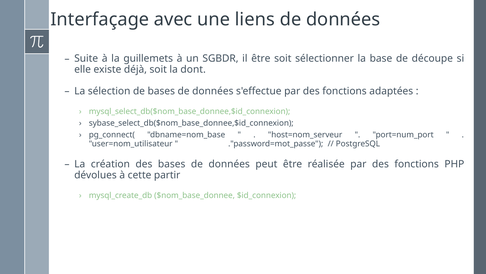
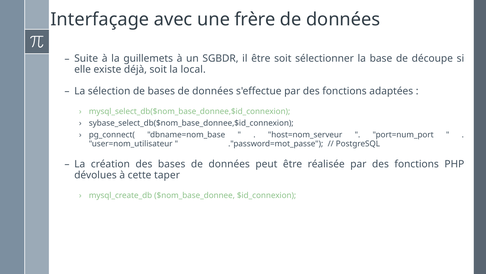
liens: liens -> frère (255, 20)
dont: dont -> local (193, 69)
partir: partir -> taper (167, 175)
